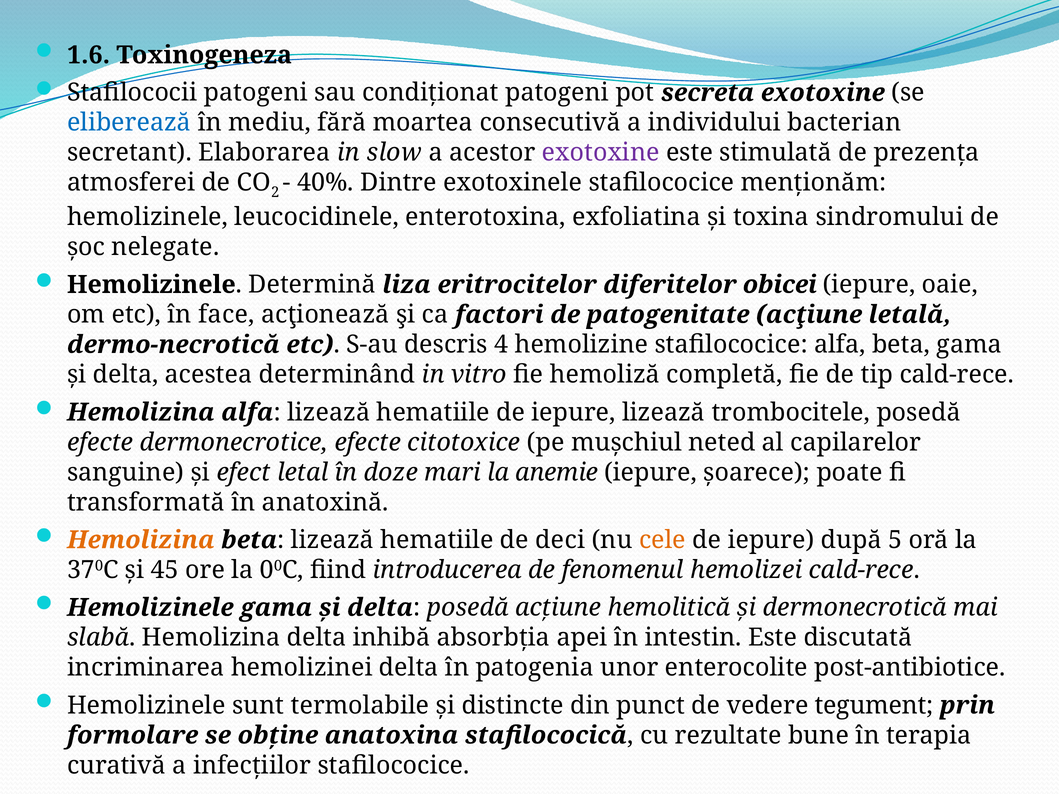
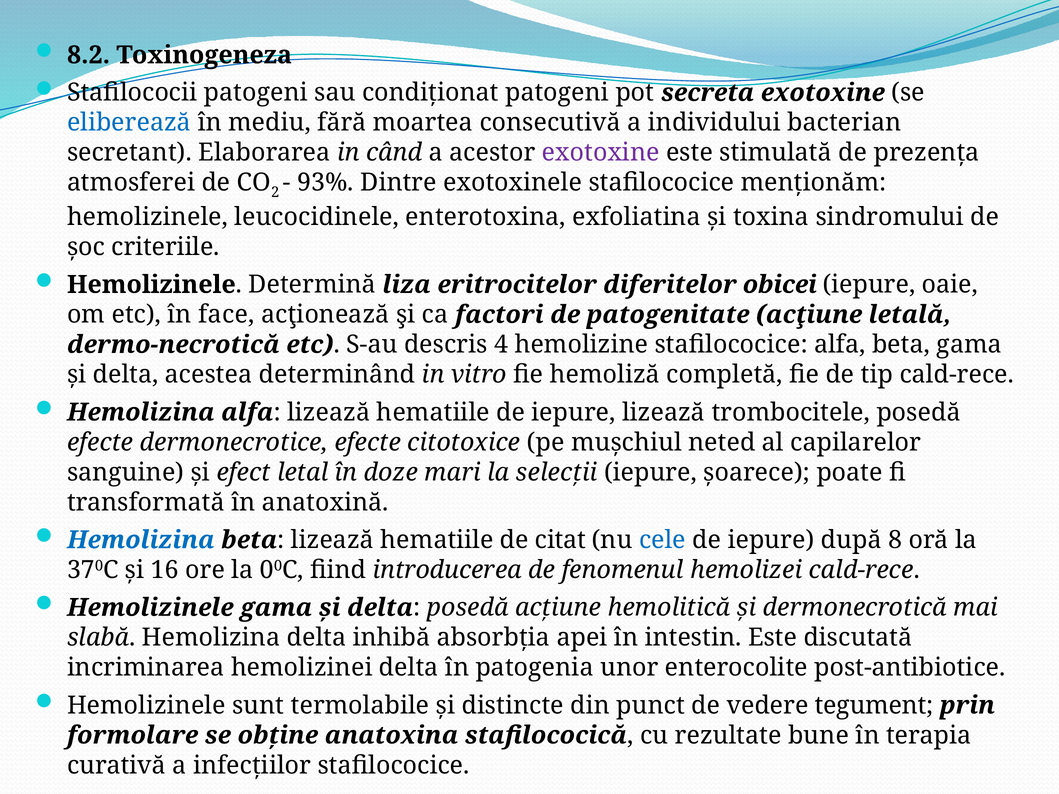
1.6: 1.6 -> 8.2 (88, 55)
slow: slow -> când (394, 153)
40%: 40% -> 93% (325, 183)
nelegate: nelegate -> criteriile (166, 247)
anemie: anemie -> selecţii (557, 472)
Hemolizina colour: orange -> blue (141, 540)
deci: deci -> citat (560, 540)
cele colour: orange -> blue (662, 540)
5: 5 -> 8 (895, 540)
45: 45 -> 16 (165, 570)
